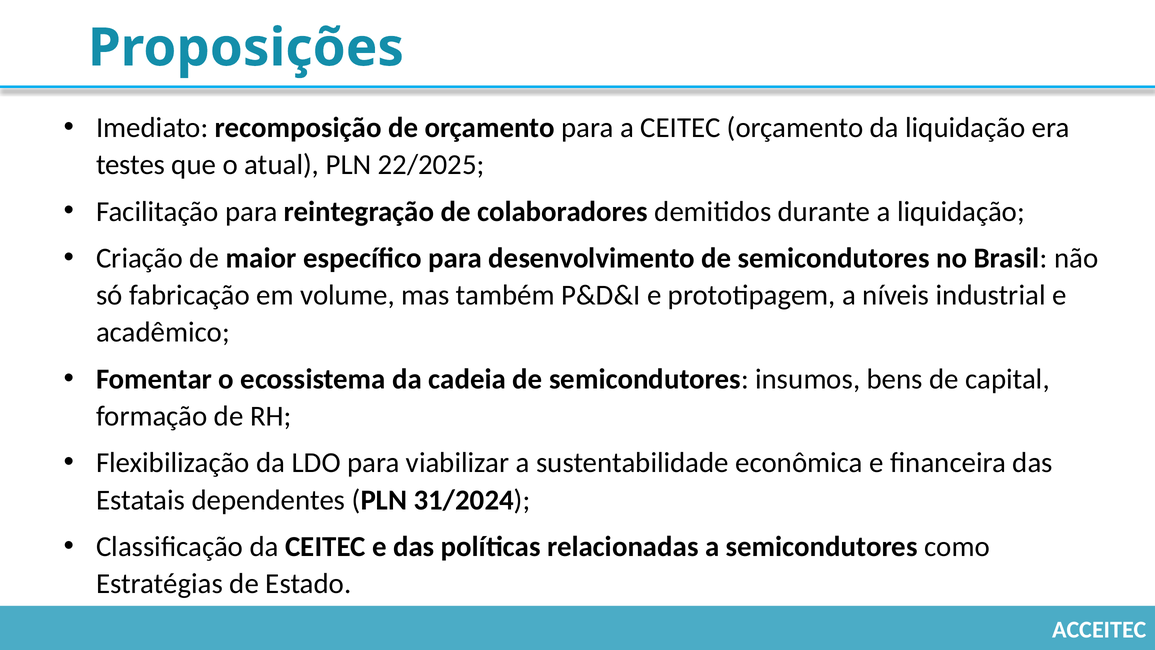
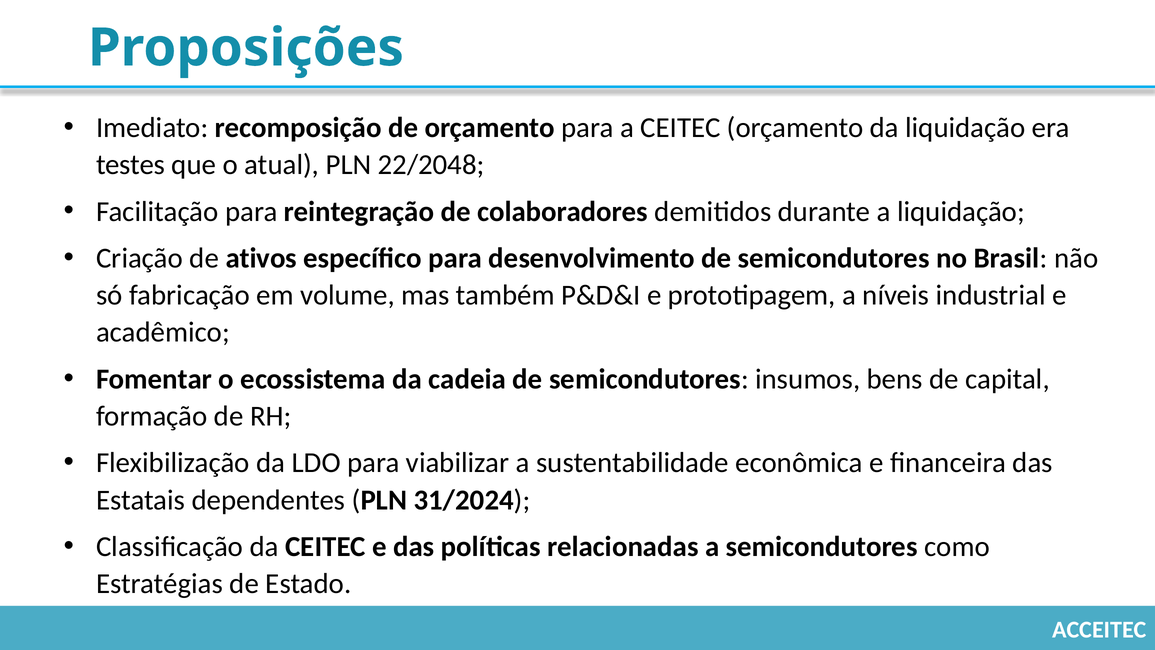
22/2025: 22/2025 -> 22/2048 (431, 165)
maior: maior -> ativos (261, 258)
